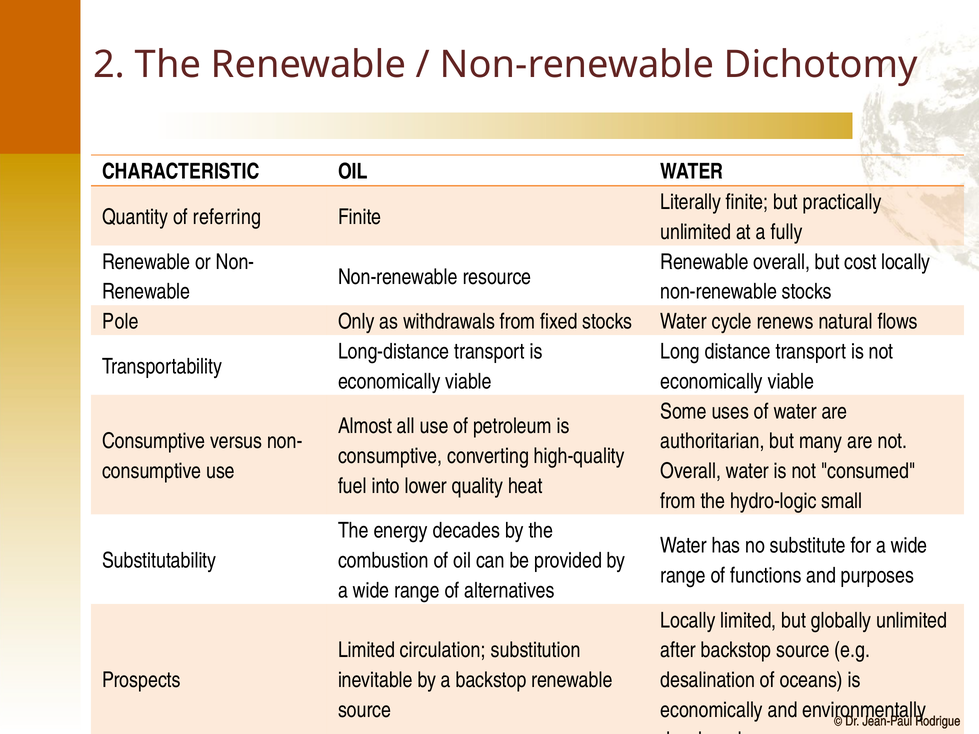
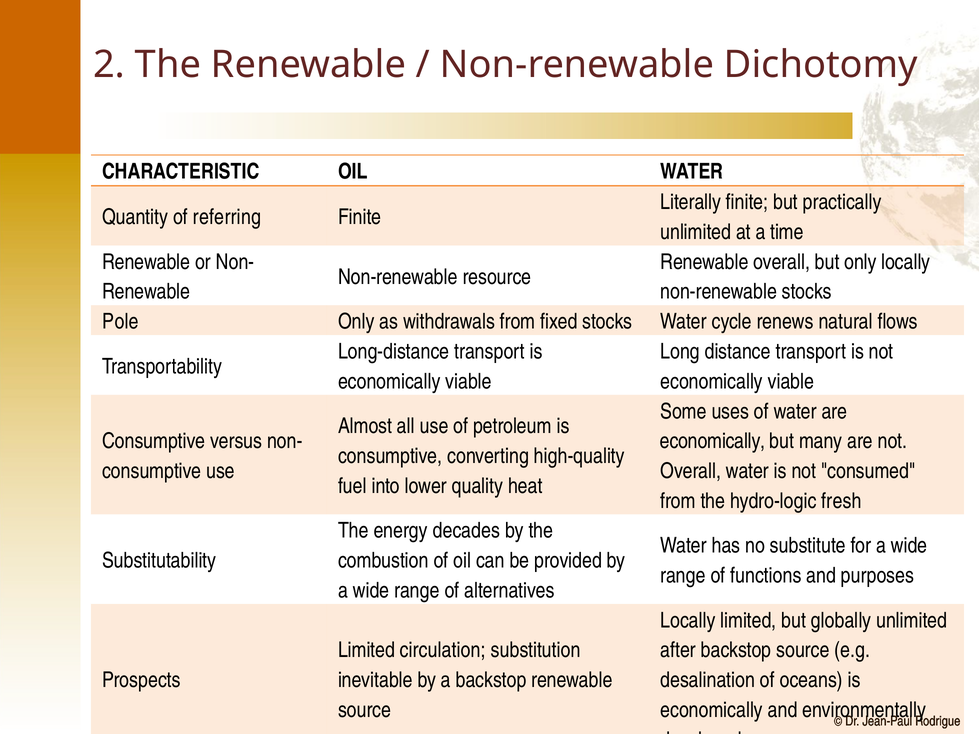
fully: fully -> time (787, 232)
but cost: cost -> only (860, 262)
authoritarian: authoritarian -> economically (713, 441)
small: small -> fresh (841, 501)
